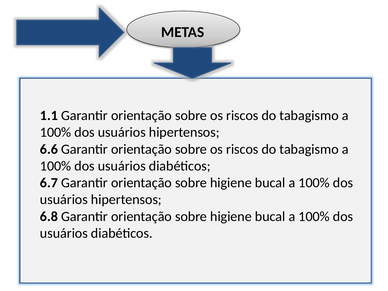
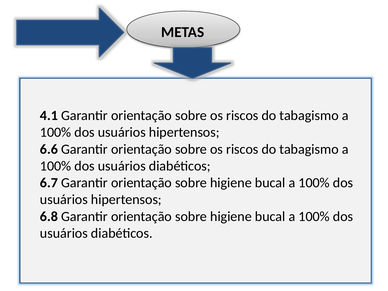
1.1: 1.1 -> 4.1 (49, 116)
